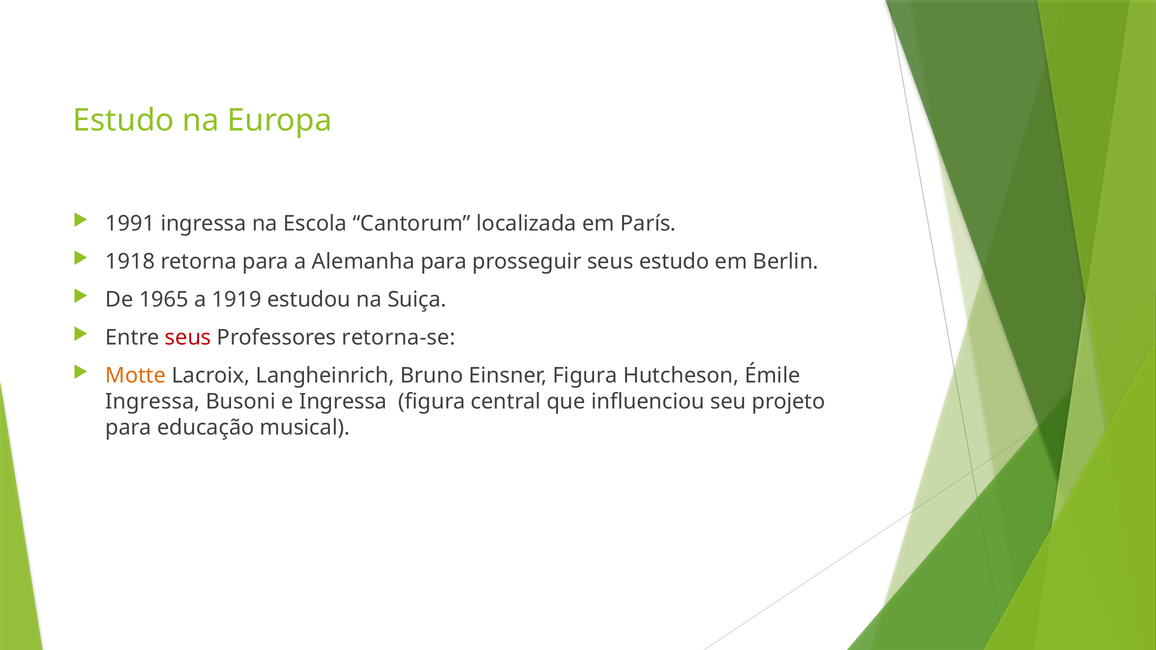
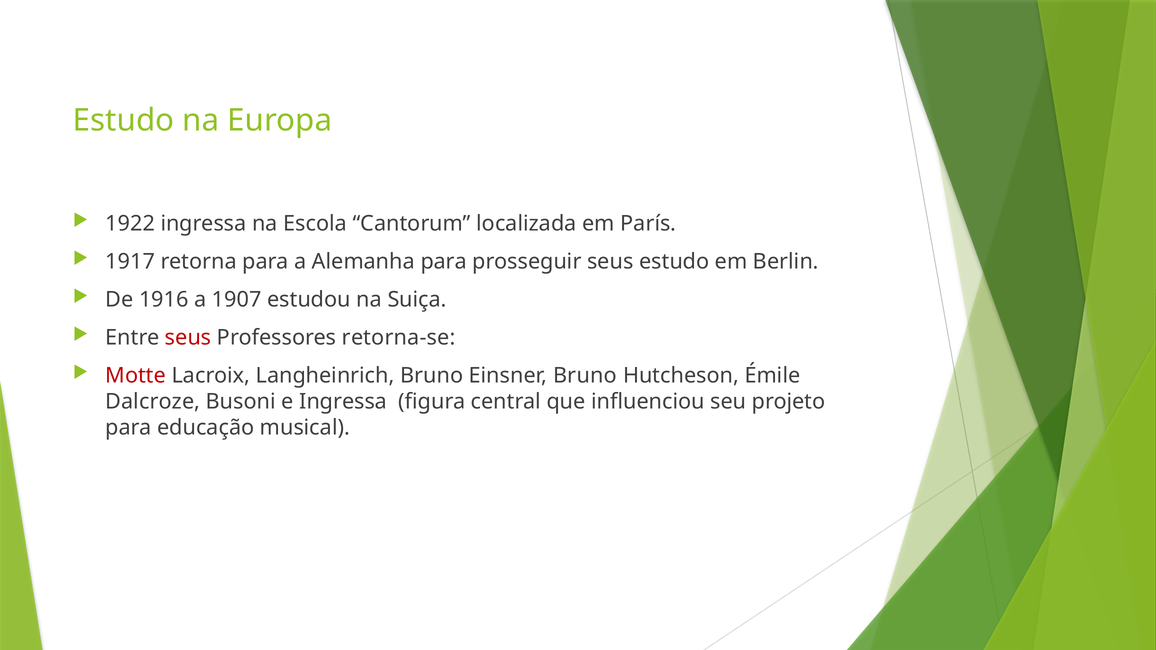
1991: 1991 -> 1922 (130, 224)
1918: 1918 -> 1917 (130, 262)
1965: 1965 -> 1916 (164, 300)
1919: 1919 -> 1907 (237, 300)
Motte colour: orange -> red (136, 376)
Einsner Figura: Figura -> Bruno (585, 376)
Ingressa: Ingressa -> Dalcroze (153, 402)
